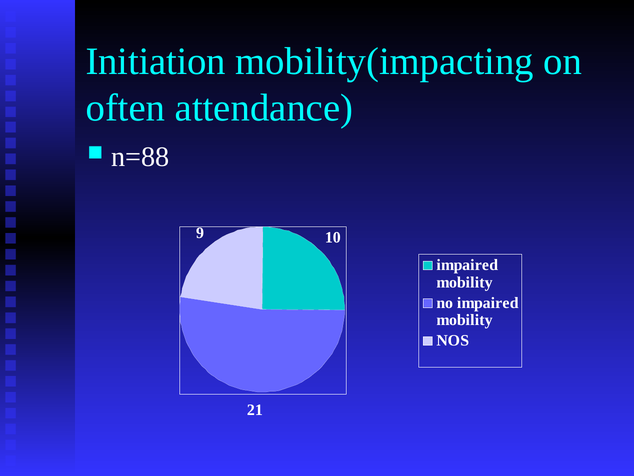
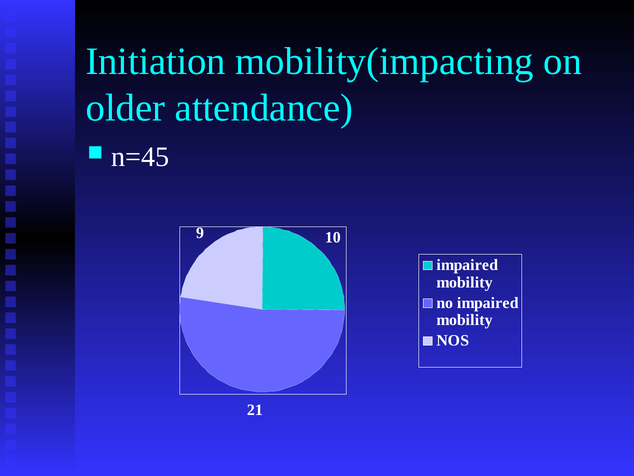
often: often -> older (125, 108)
n=88: n=88 -> n=45 (140, 157)
